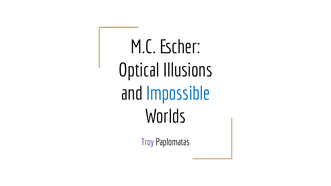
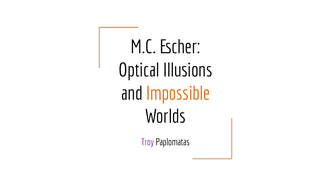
Impossible colour: blue -> orange (178, 93)
